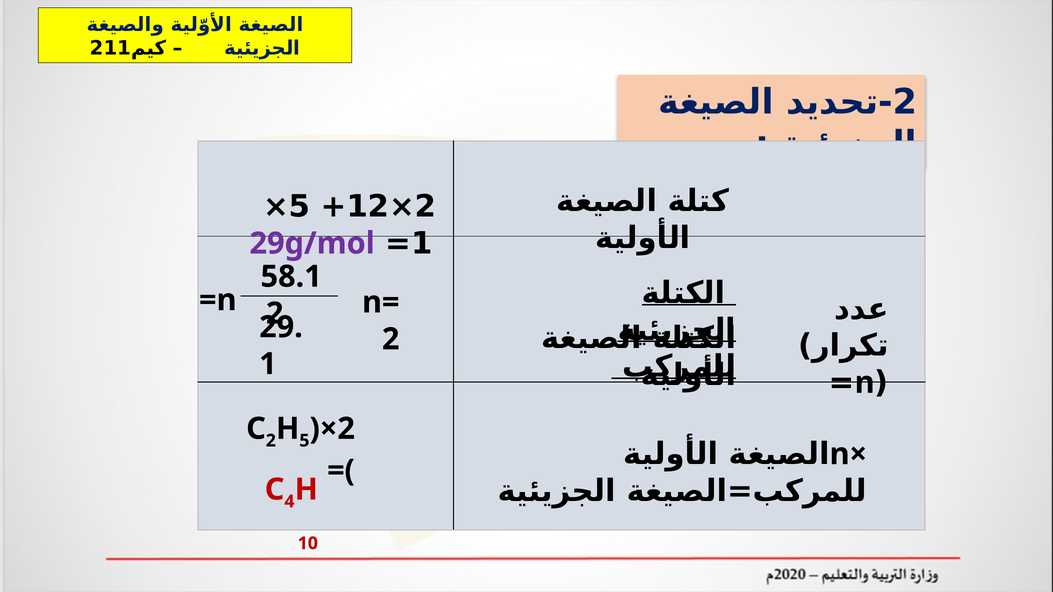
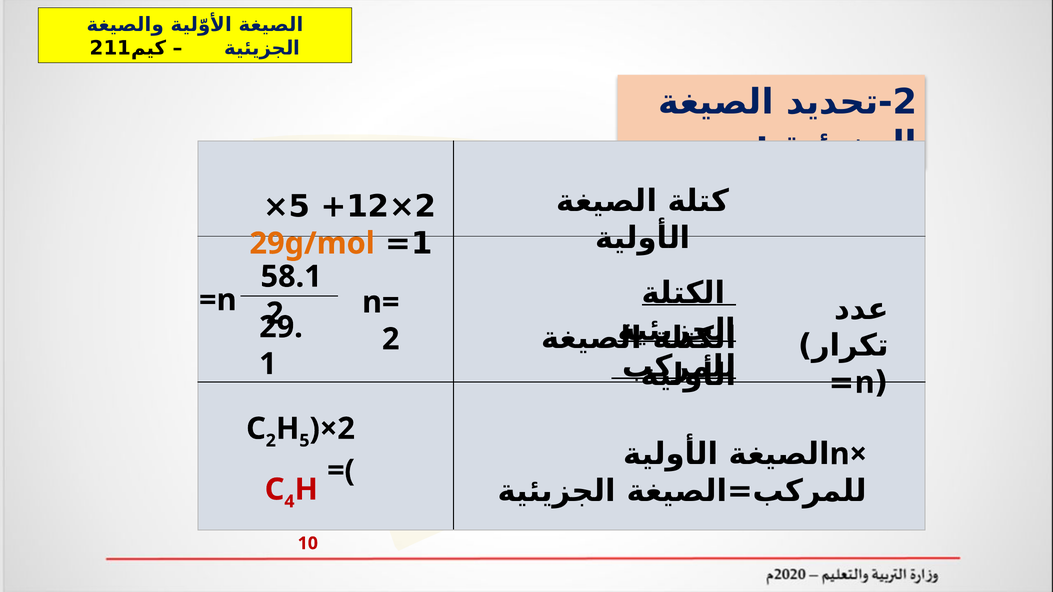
29g/mol colour: purple -> orange (312, 244)
